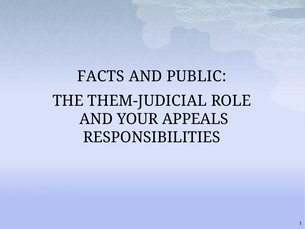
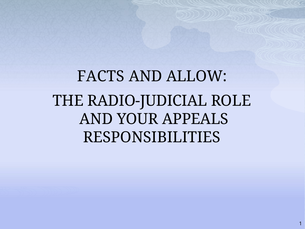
PUBLIC: PUBLIC -> ALLOW (197, 76)
THEM-JUDICIAL: THEM-JUDICIAL -> RADIO-JUDICIAL (147, 101)
